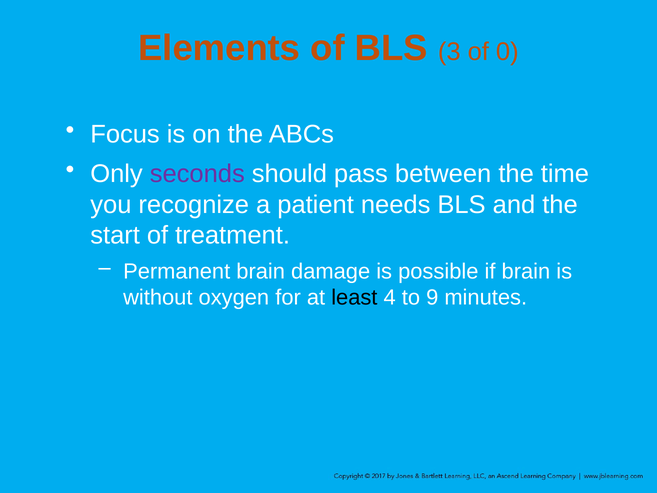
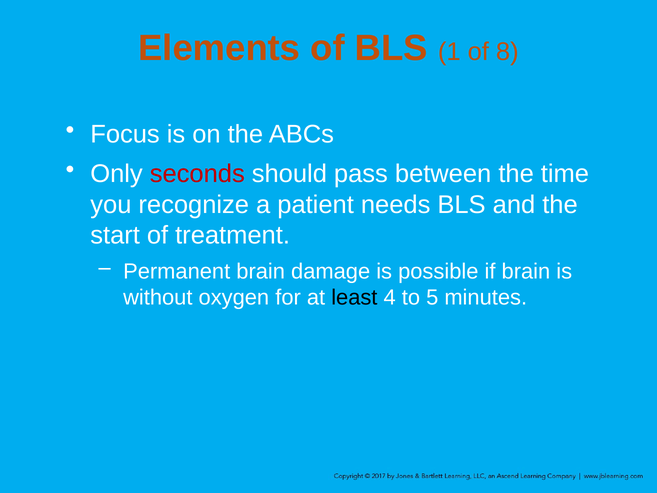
3: 3 -> 1 (449, 52)
0: 0 -> 8 (507, 52)
seconds colour: purple -> red (197, 174)
9: 9 -> 5 (432, 297)
